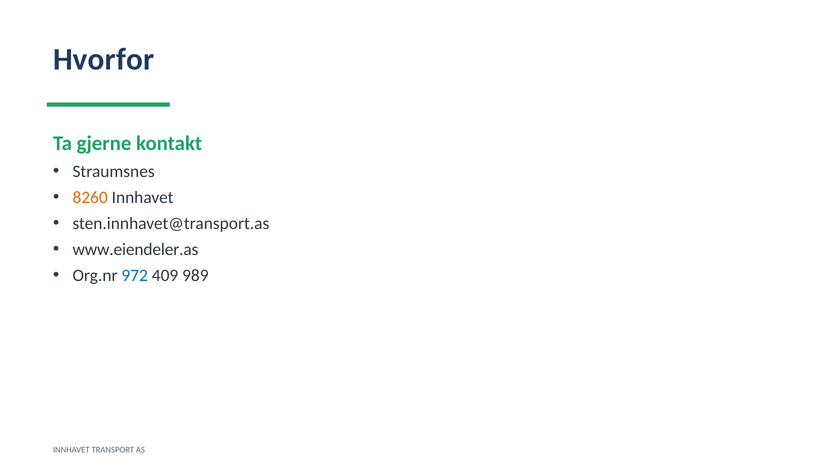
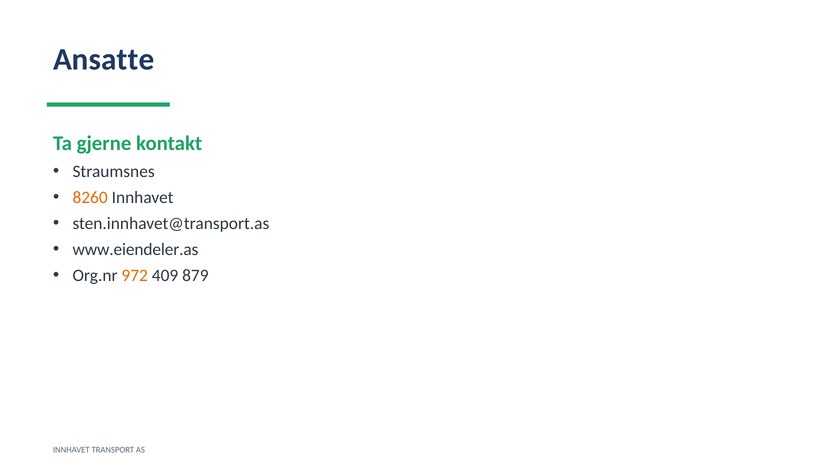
Hvorfor: Hvorfor -> Ansatte (104, 59)
972 colour: blue -> orange (135, 275)
989: 989 -> 879 (195, 275)
